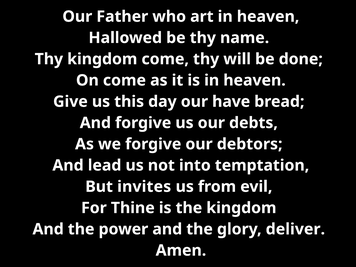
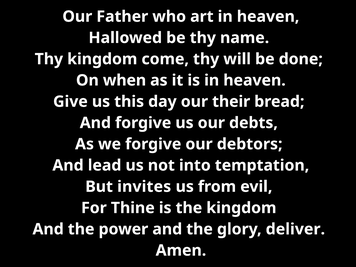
On come: come -> when (125, 80)
have: have -> their (231, 102)
